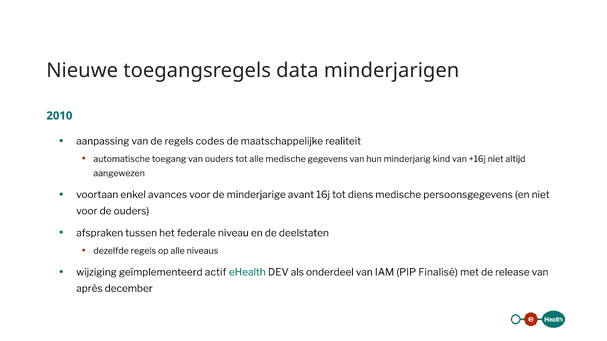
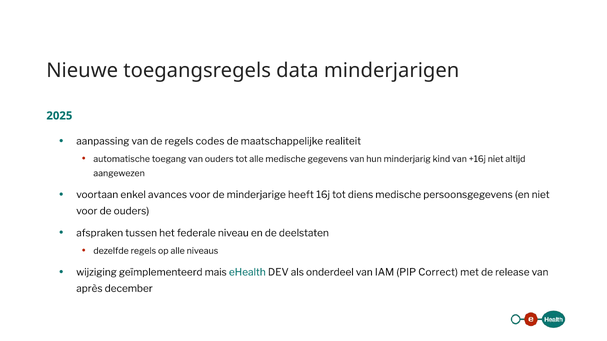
2010: 2010 -> 2025 (59, 116)
avant: avant -> heeft (301, 195)
actif: actif -> mais (216, 273)
Finalisé: Finalisé -> Correct (438, 273)
